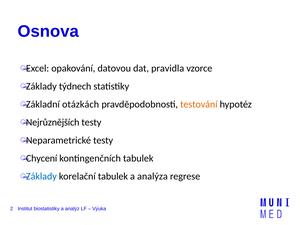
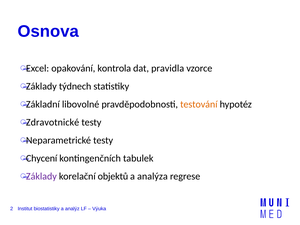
datovou: datovou -> kontrola (114, 68)
otázkách: otázkách -> libovolné (81, 104)
Nejrůznějších: Nejrůznějších -> Zdravotnické (53, 122)
Základy colour: blue -> purple (41, 176)
korelační tabulek: tabulek -> objektů (113, 176)
